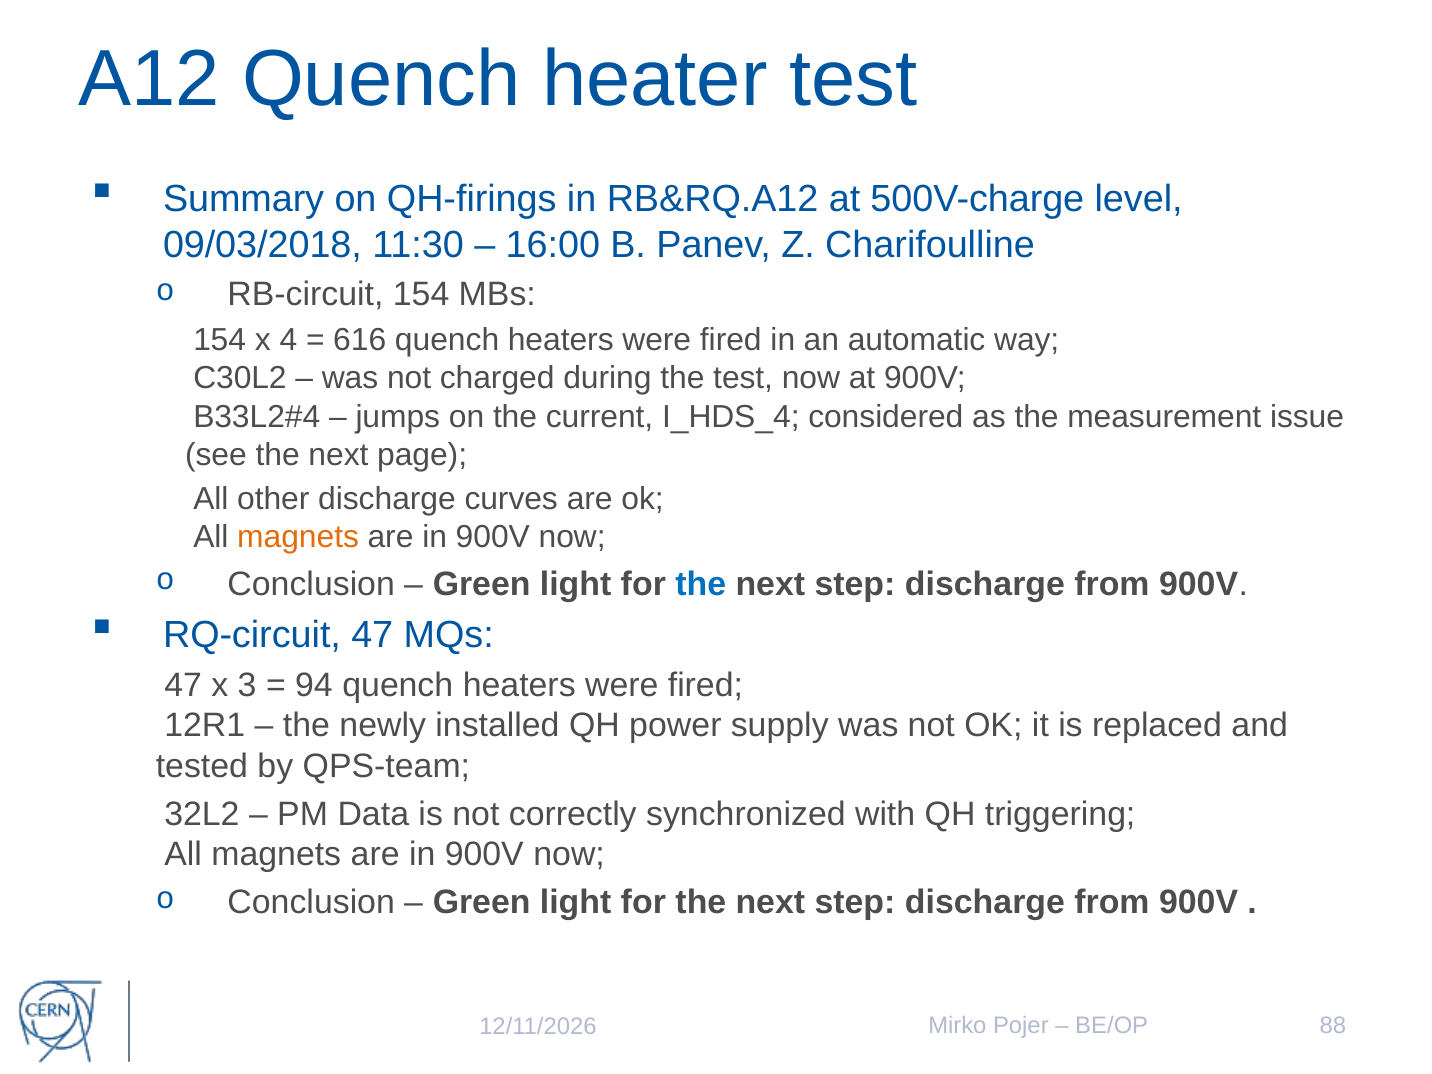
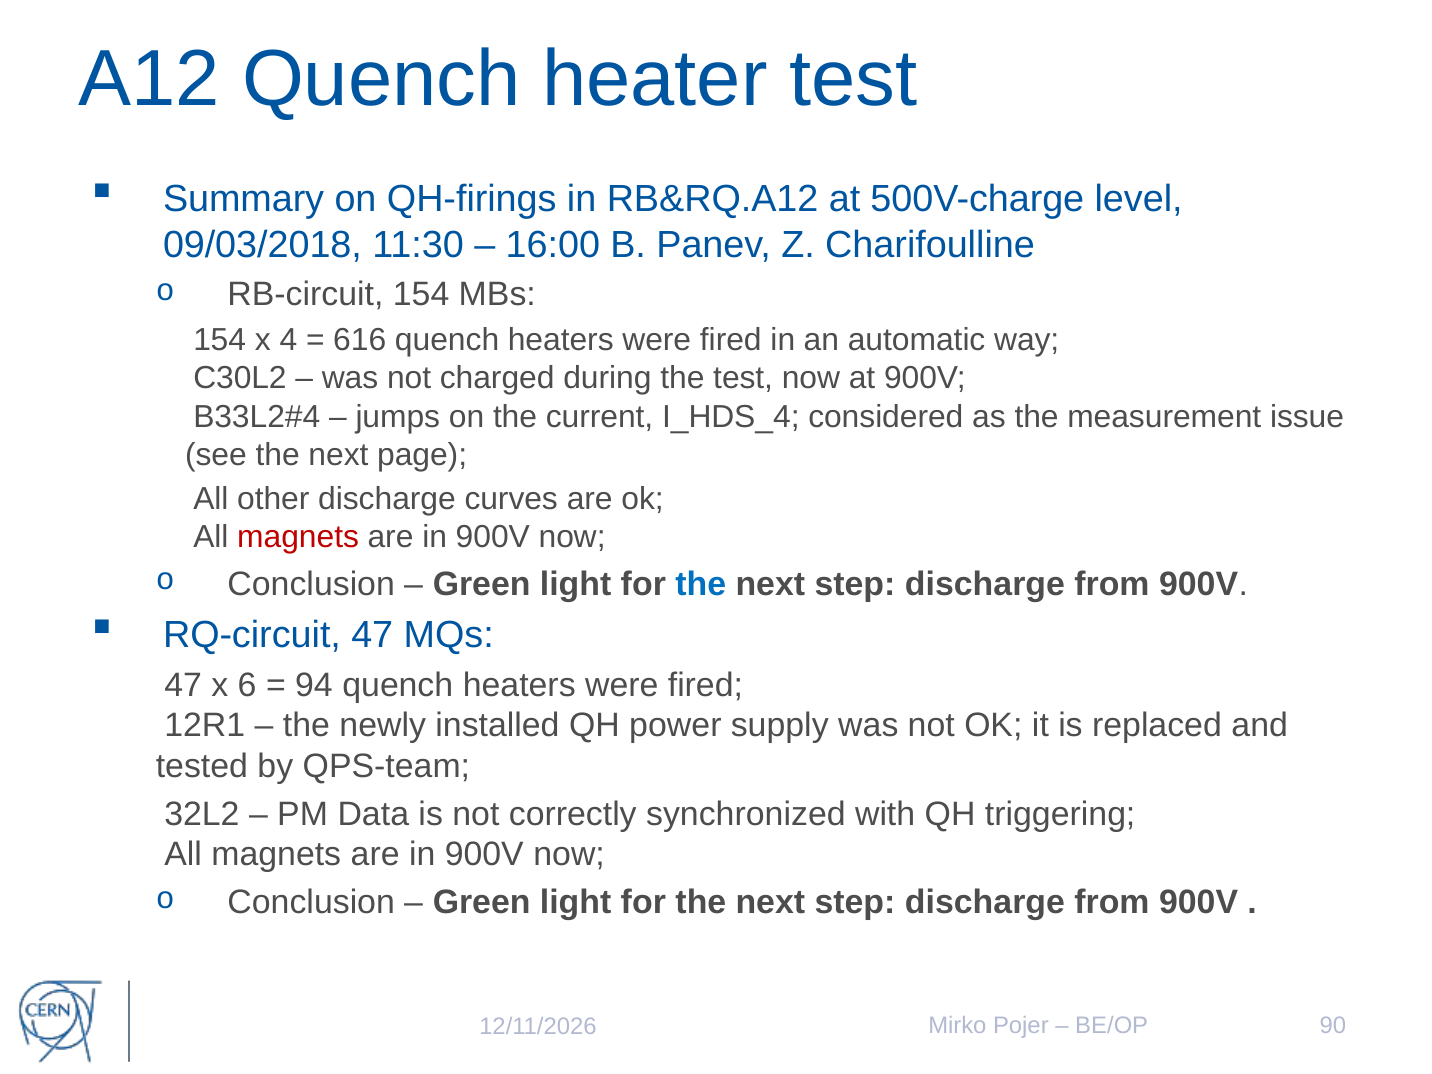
magnets colour: orange -> red (298, 537)
3: 3 -> 6 (247, 685)
88: 88 -> 90 (1333, 1026)
